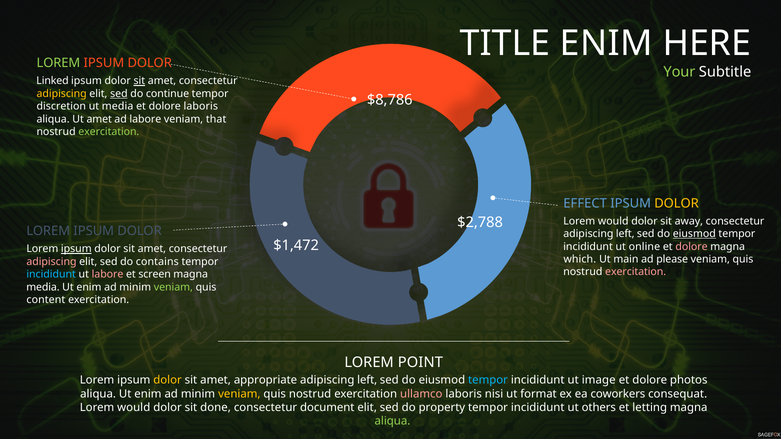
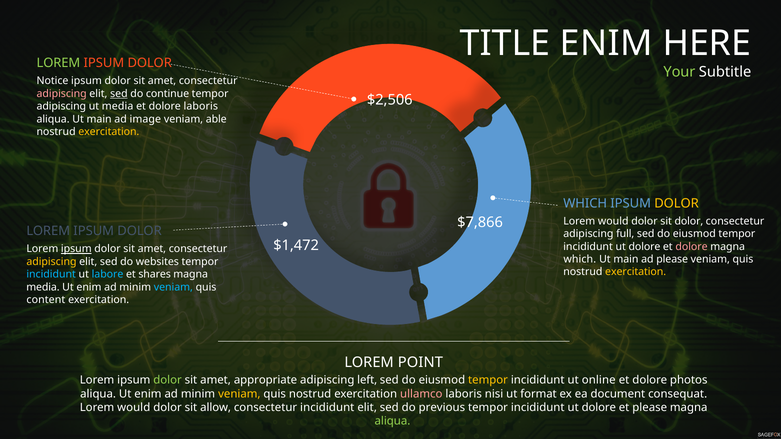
Linked: Linked -> Notice (52, 81)
sit underline: present -> none (139, 81)
adipiscing colour: yellow -> pink (62, 94)
$8,786: $8,786 -> $2,506 (390, 100)
discretion: discretion -> adipiscing (61, 106)
aliqua Ut amet: amet -> main (99, 119)
ad labore: labore -> image (145, 119)
that: that -> able (216, 119)
exercitation colour: light green -> yellow (109, 132)
EFFECT: EFFECT -> WHICH (585, 203)
sit away: away -> dolor (689, 221)
$2,788: $2,788 -> $7,866 (480, 223)
left: left -> full (625, 234)
eiusmod underline: present -> none (694, 234)
online: online -> dolore (644, 247)
adipiscing colour: pink -> yellow (51, 262)
contains: contains -> websites (157, 262)
exercitation colour: pink -> yellow (636, 272)
labore colour: pink -> light blue (108, 275)
screen: screen -> shares (155, 275)
veniam colour: light green -> light blue (173, 287)
dolor colour: yellow -> light green (168, 380)
tempor colour: light blue -> yellow (488, 380)
image: image -> online (599, 380)
coworkers: coworkers -> document (618, 394)
done: done -> allow (216, 408)
consectetur document: document -> incididunt (327, 408)
property: property -> previous (442, 408)
others: others -> dolore (599, 408)
et letting: letting -> please (650, 408)
